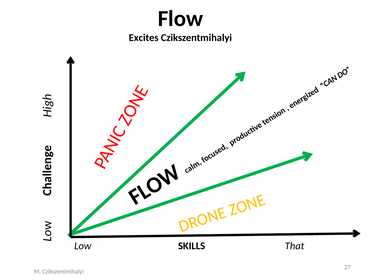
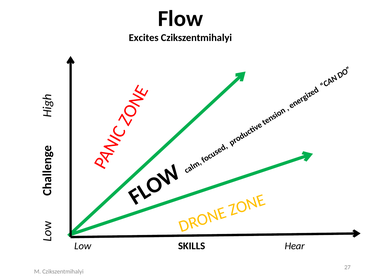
That: That -> Hear (295, 246)
